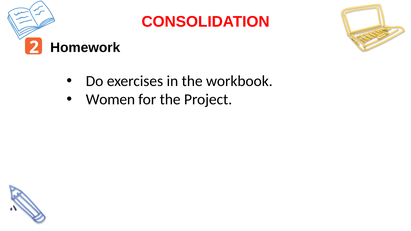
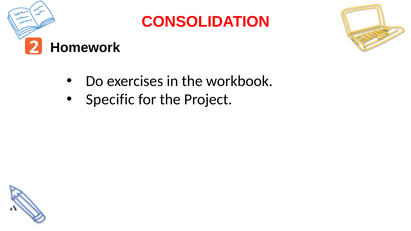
Women: Women -> Specific (110, 100)
